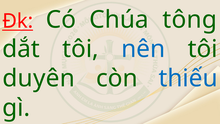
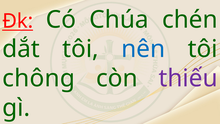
tông: tông -> chén (190, 20)
duyên: duyên -> chông (39, 78)
thiếu colour: blue -> purple (188, 78)
